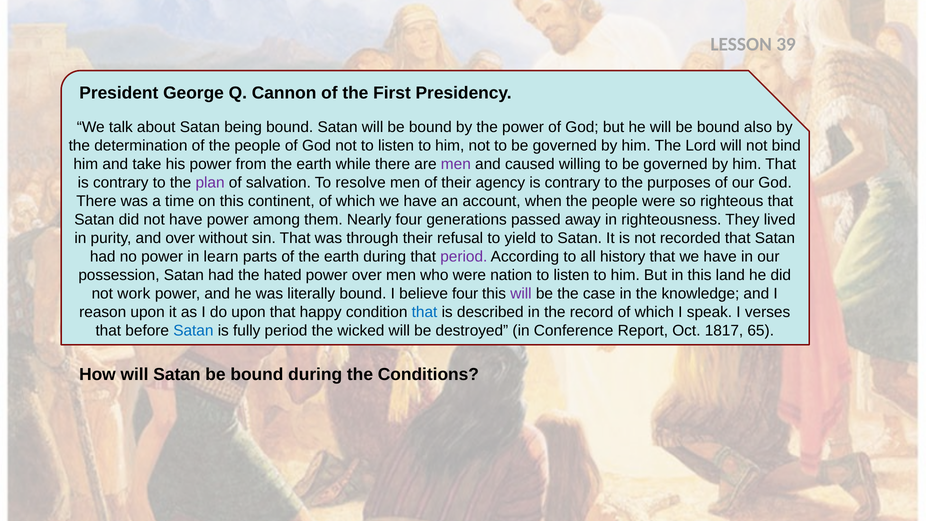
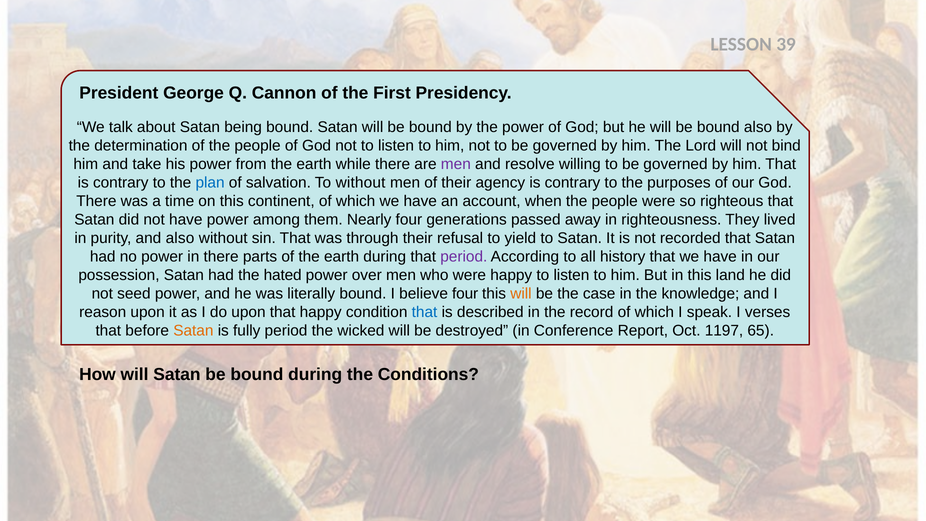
caused: caused -> resolve (530, 164)
plan colour: purple -> blue (210, 183)
To resolve: resolve -> without (361, 183)
and over: over -> also (180, 238)
in learn: learn -> there (221, 257)
were nation: nation -> happy (511, 275)
work: work -> seed (134, 294)
will colour: purple -> orange (521, 294)
Satan colour: blue -> orange (193, 331)
1817: 1817 -> 1197 (724, 331)
